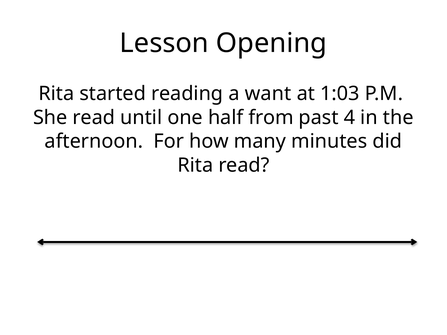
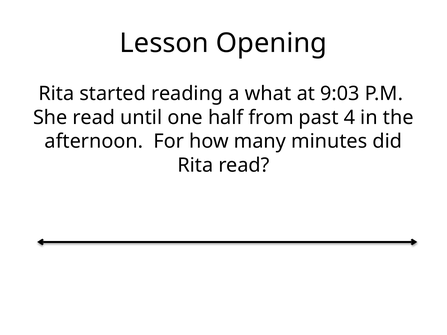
want: want -> what (268, 94)
1:03: 1:03 -> 9:03 (340, 94)
